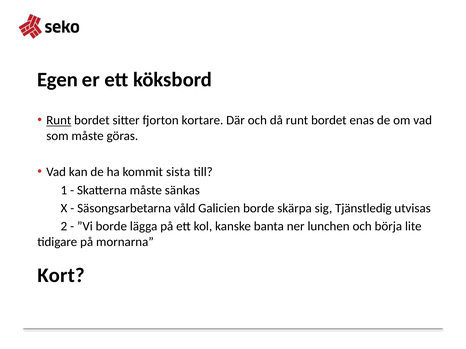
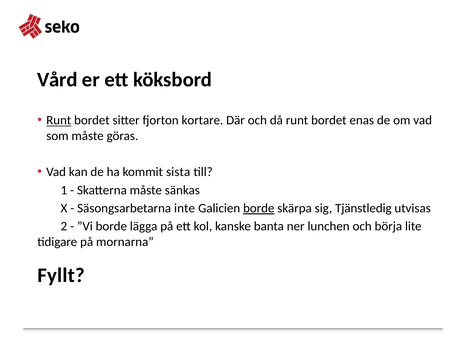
Egen: Egen -> Vård (57, 80)
våld: våld -> inte (185, 209)
borde underline: none -> present (259, 209)
Kort: Kort -> Fyllt (61, 276)
